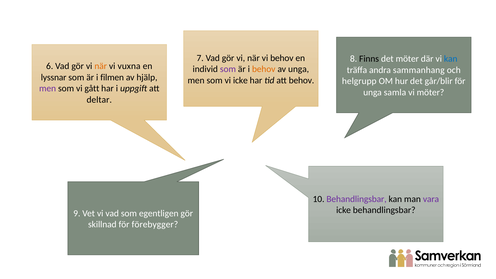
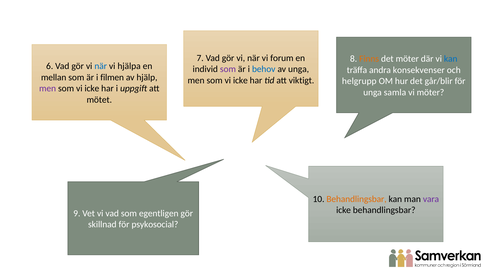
vi behov: behov -> forum (282, 58)
Finns colour: black -> orange (369, 59)
när colour: orange -> blue (101, 66)
vuxna: vuxna -> hjälpa (129, 66)
behov colour: orange -> blue (264, 69)
sammanhang: sammanhang -> konsekvenser (419, 70)
lyssnar: lyssnar -> mellan (54, 77)
att behov: behov -> viktigt (302, 80)
gått: gått -> icke (92, 88)
deltar: deltar -> mötet (99, 100)
Behandlingsbar colour: purple -> orange (357, 199)
förebygger: förebygger -> psykosocial (155, 225)
